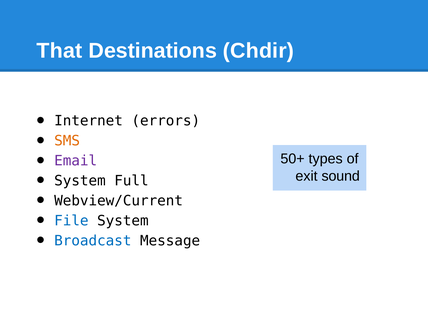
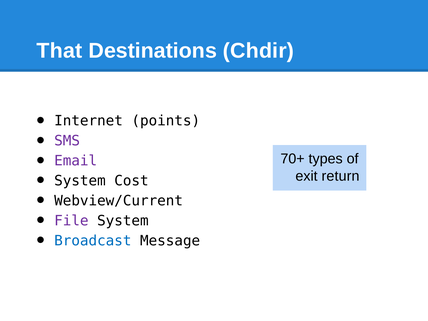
errors: errors -> points (166, 121)
SMS colour: orange -> purple (67, 141)
50+: 50+ -> 70+ (293, 159)
Full: Full -> Cost (131, 181)
sound: sound -> return (341, 176)
File colour: blue -> purple (71, 221)
